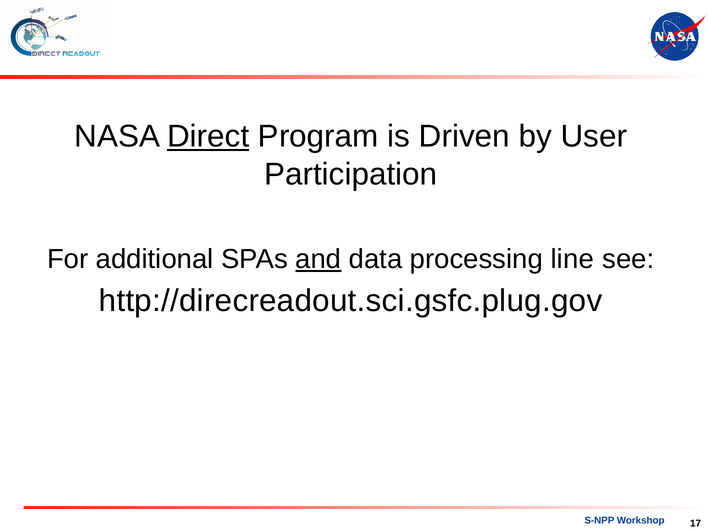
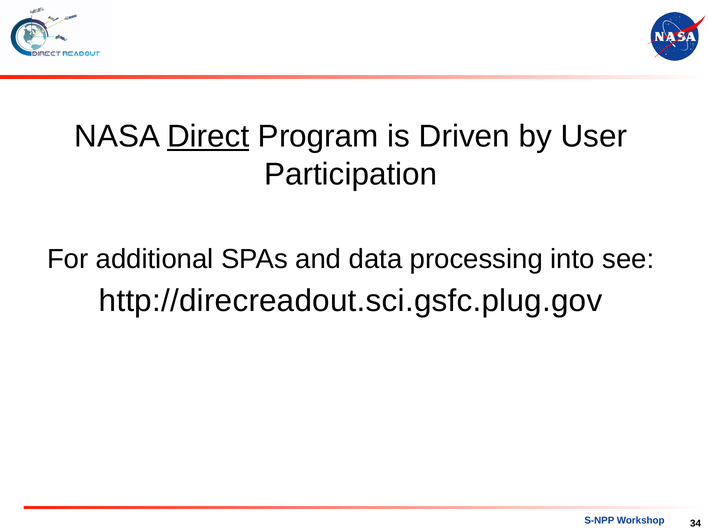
and underline: present -> none (318, 259)
line: line -> into (573, 259)
17: 17 -> 34 (696, 523)
